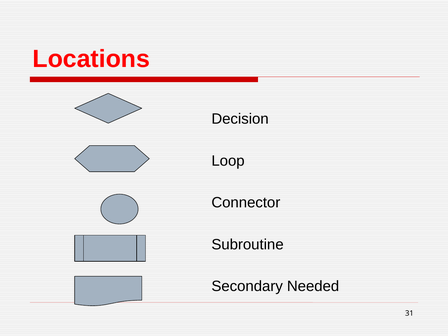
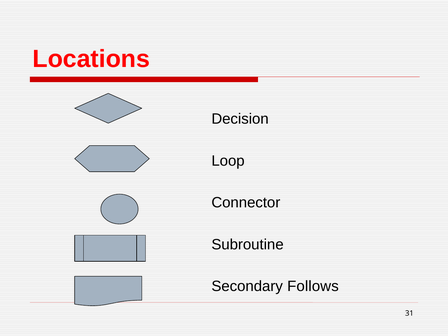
Needed: Needed -> Follows (313, 286)
